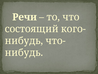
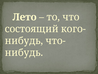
Речи: Речи -> Лето (25, 17)
